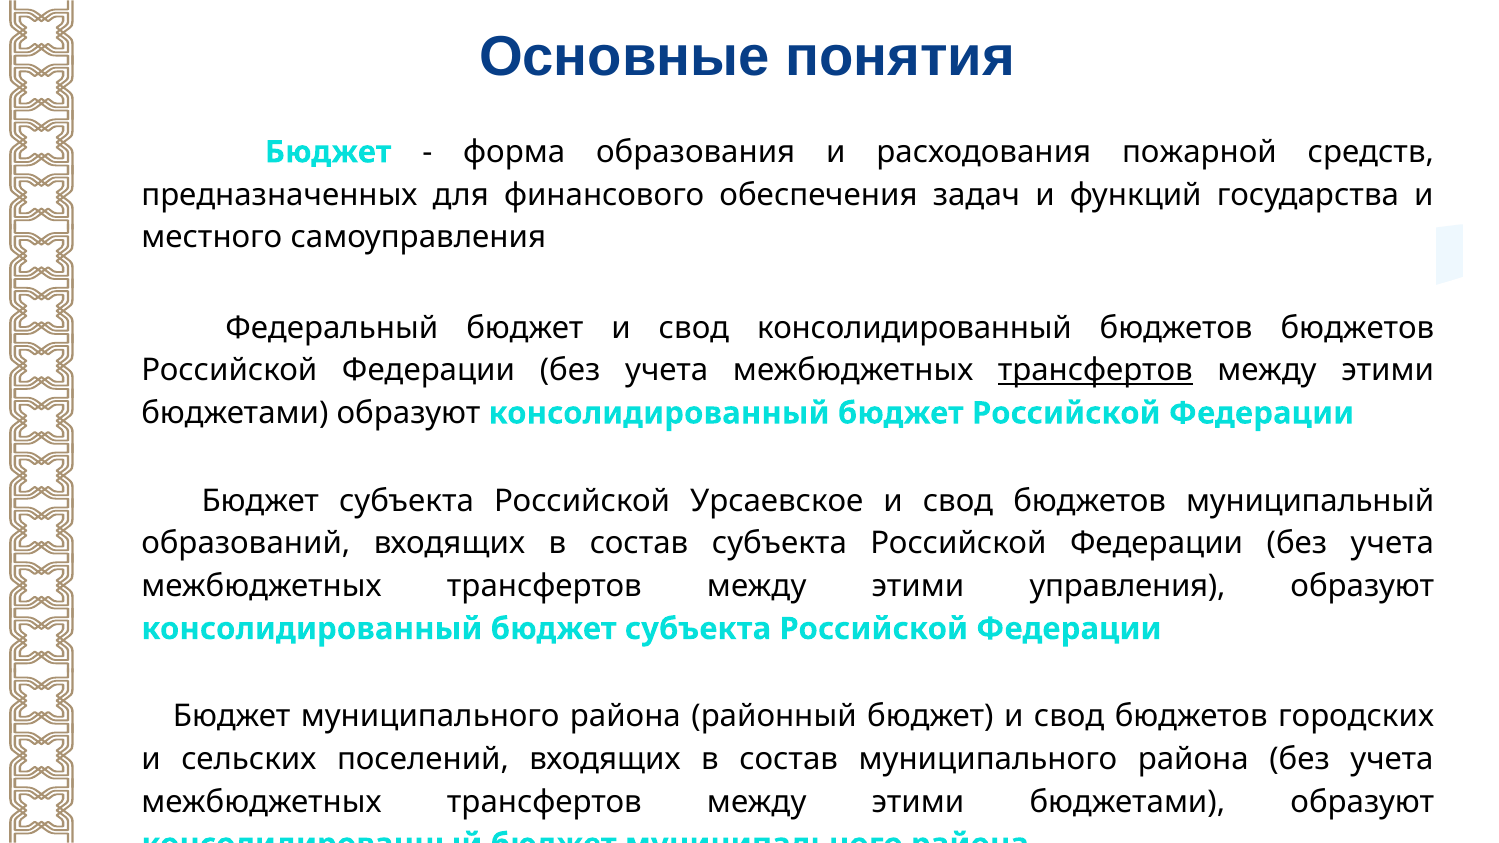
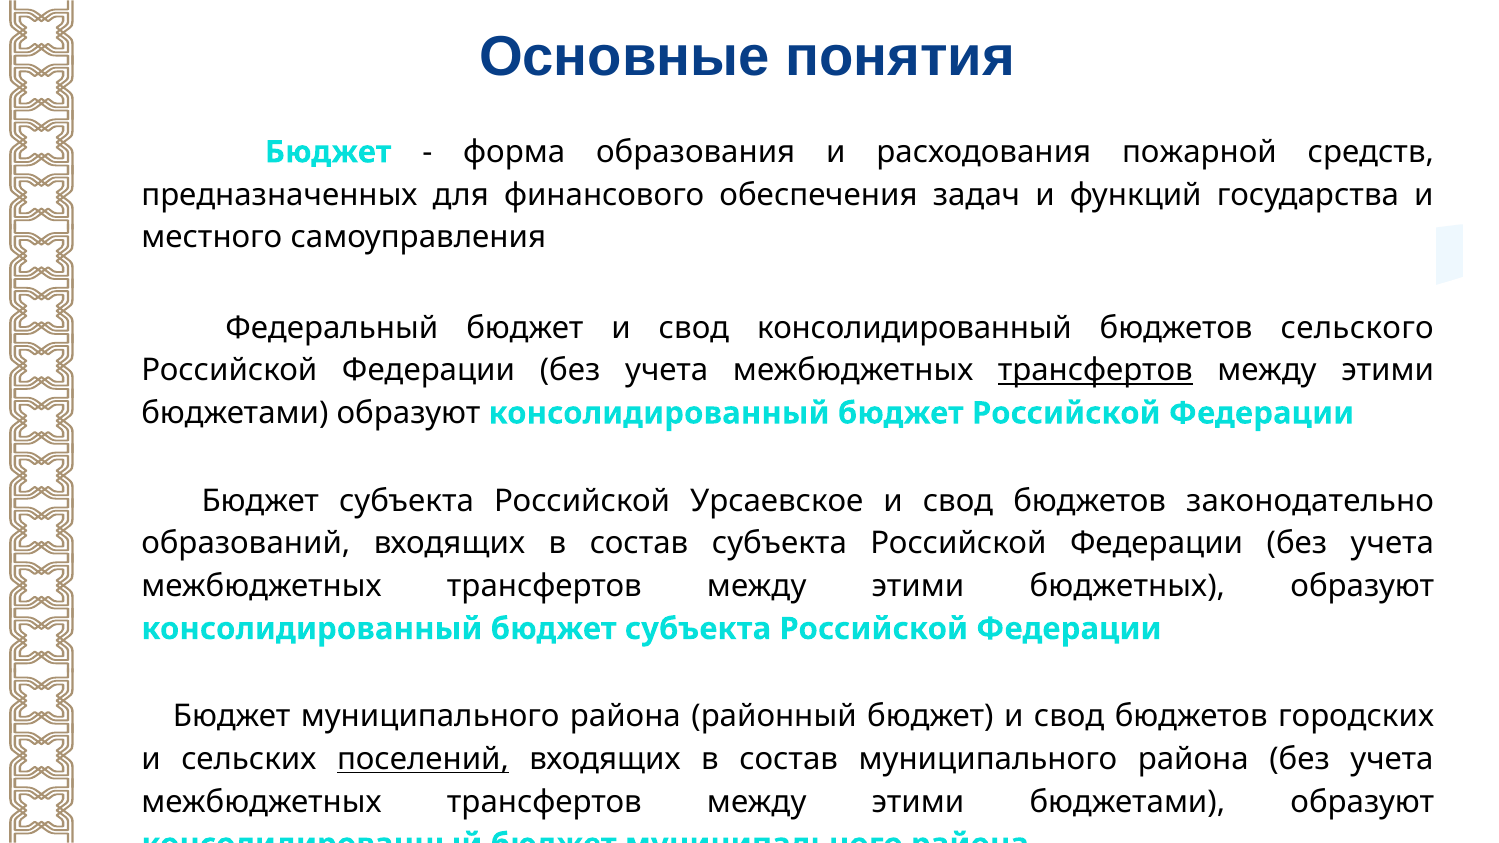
бюджетов бюджетов: бюджетов -> сельского (1357, 328)
муниципальный: муниципальный -> законодательно (1310, 501)
управления: управления -> бюджетных (1127, 586)
поселений underline: none -> present (423, 759)
